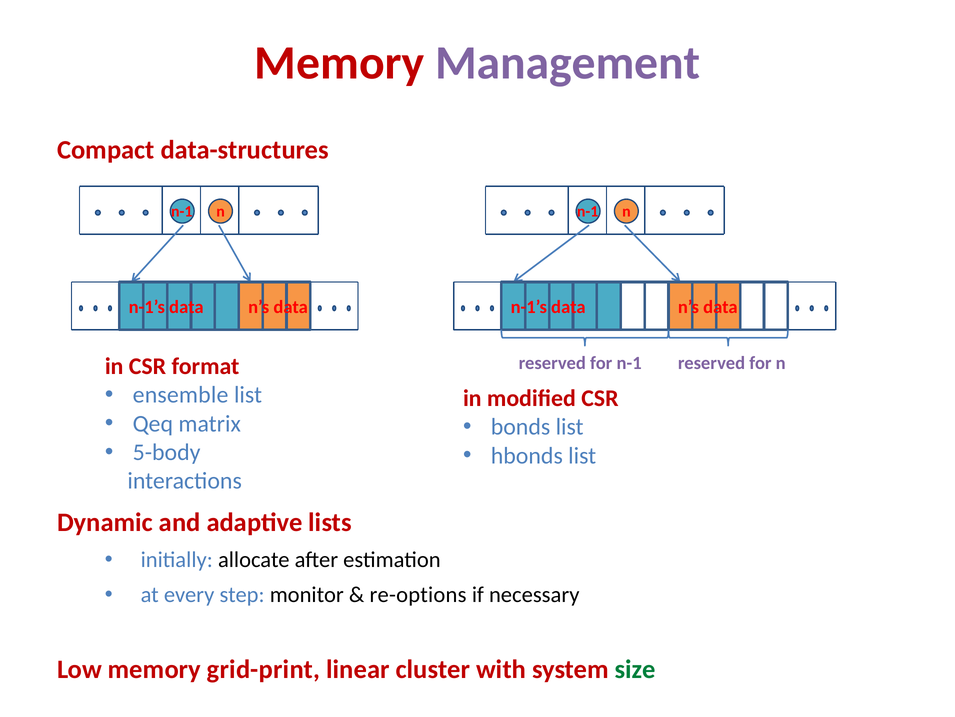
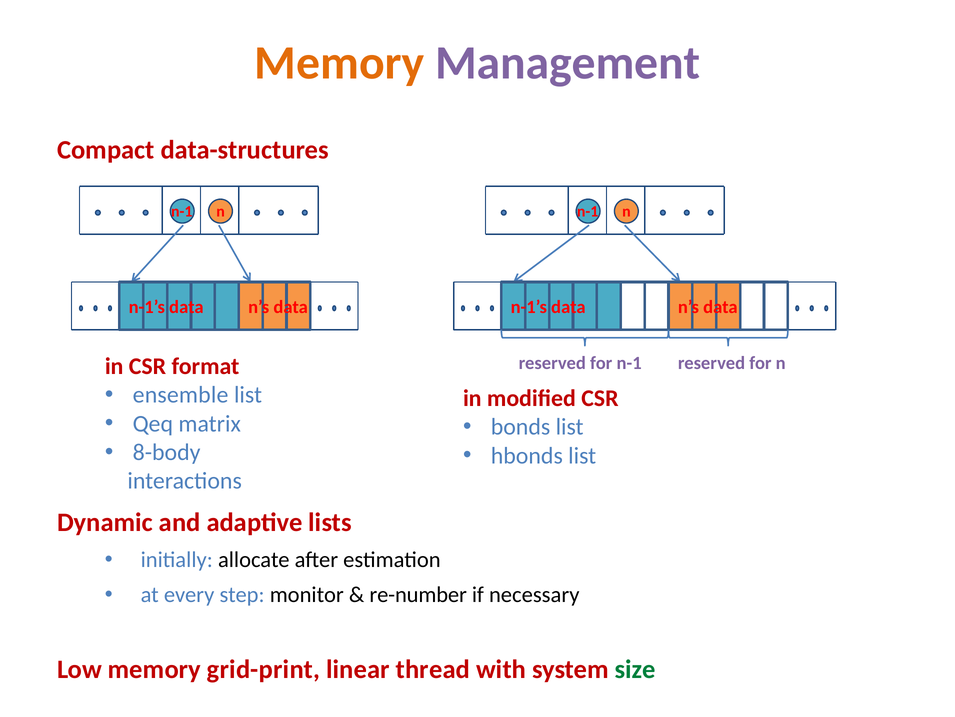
Memory colour: red -> orange (339, 63)
5-body: 5-body -> 8-body (167, 452)
re-options: re-options -> re-number (418, 594)
cluster: cluster -> thread (433, 669)
